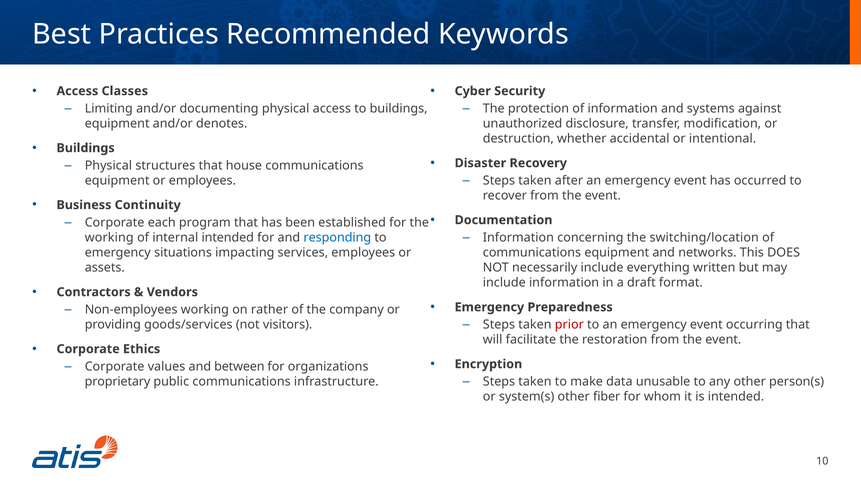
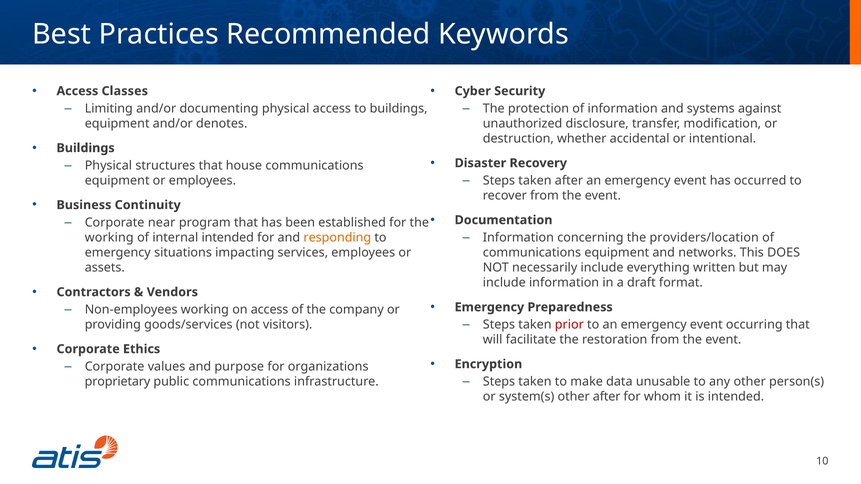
each: each -> near (162, 223)
switching/location: switching/location -> providers/location (704, 238)
responding colour: blue -> orange (337, 238)
on rather: rather -> access (270, 310)
between: between -> purpose (239, 367)
other fiber: fiber -> after (607, 397)
